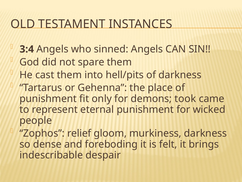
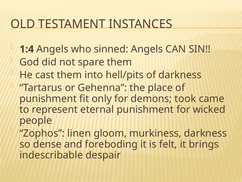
3:4: 3:4 -> 1:4 (27, 49)
relief: relief -> linen (79, 133)
